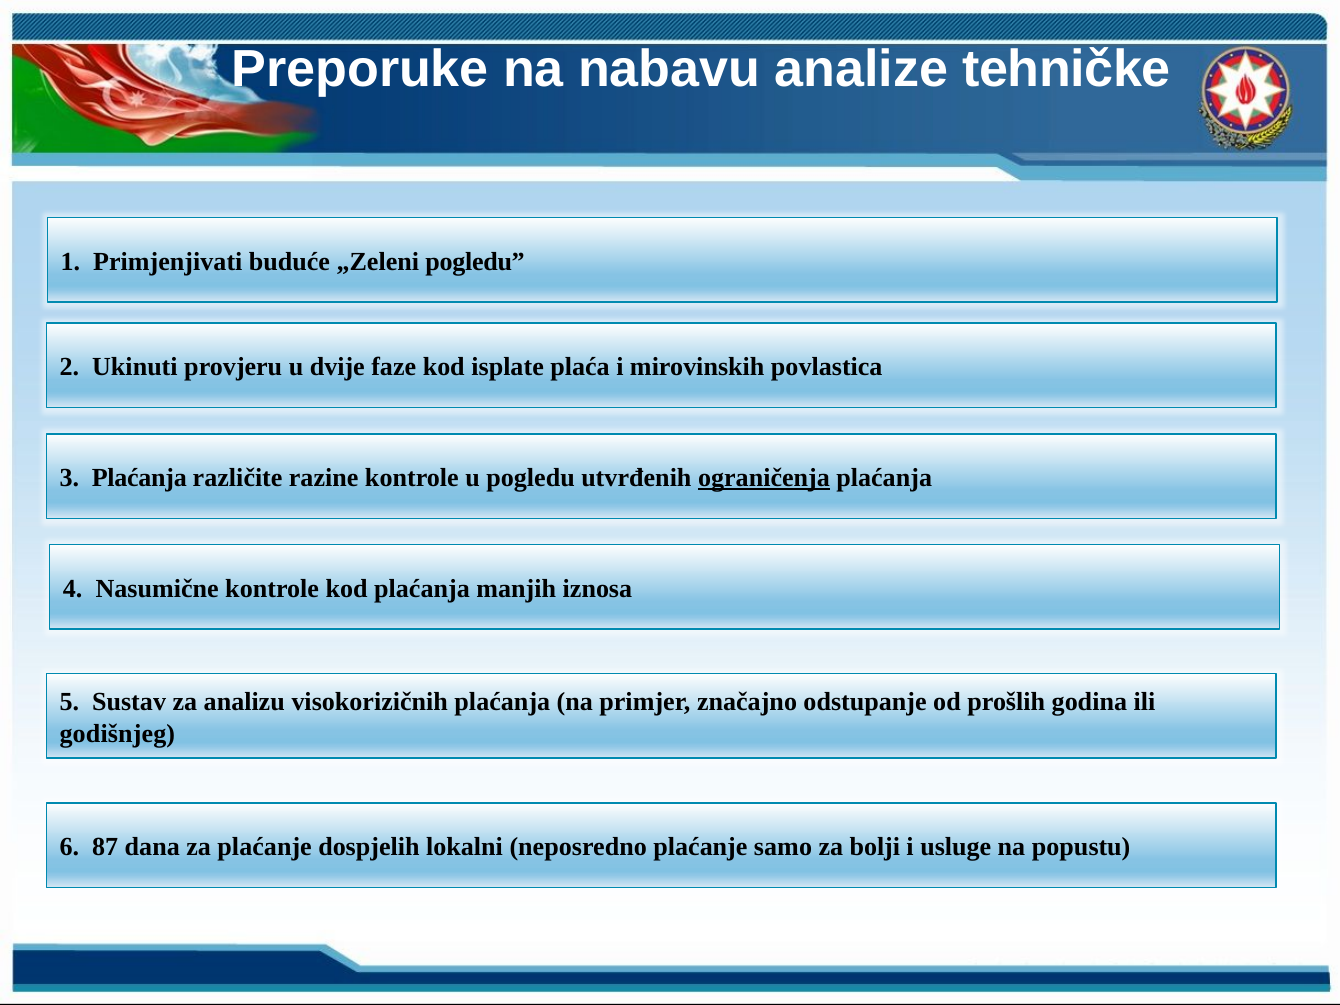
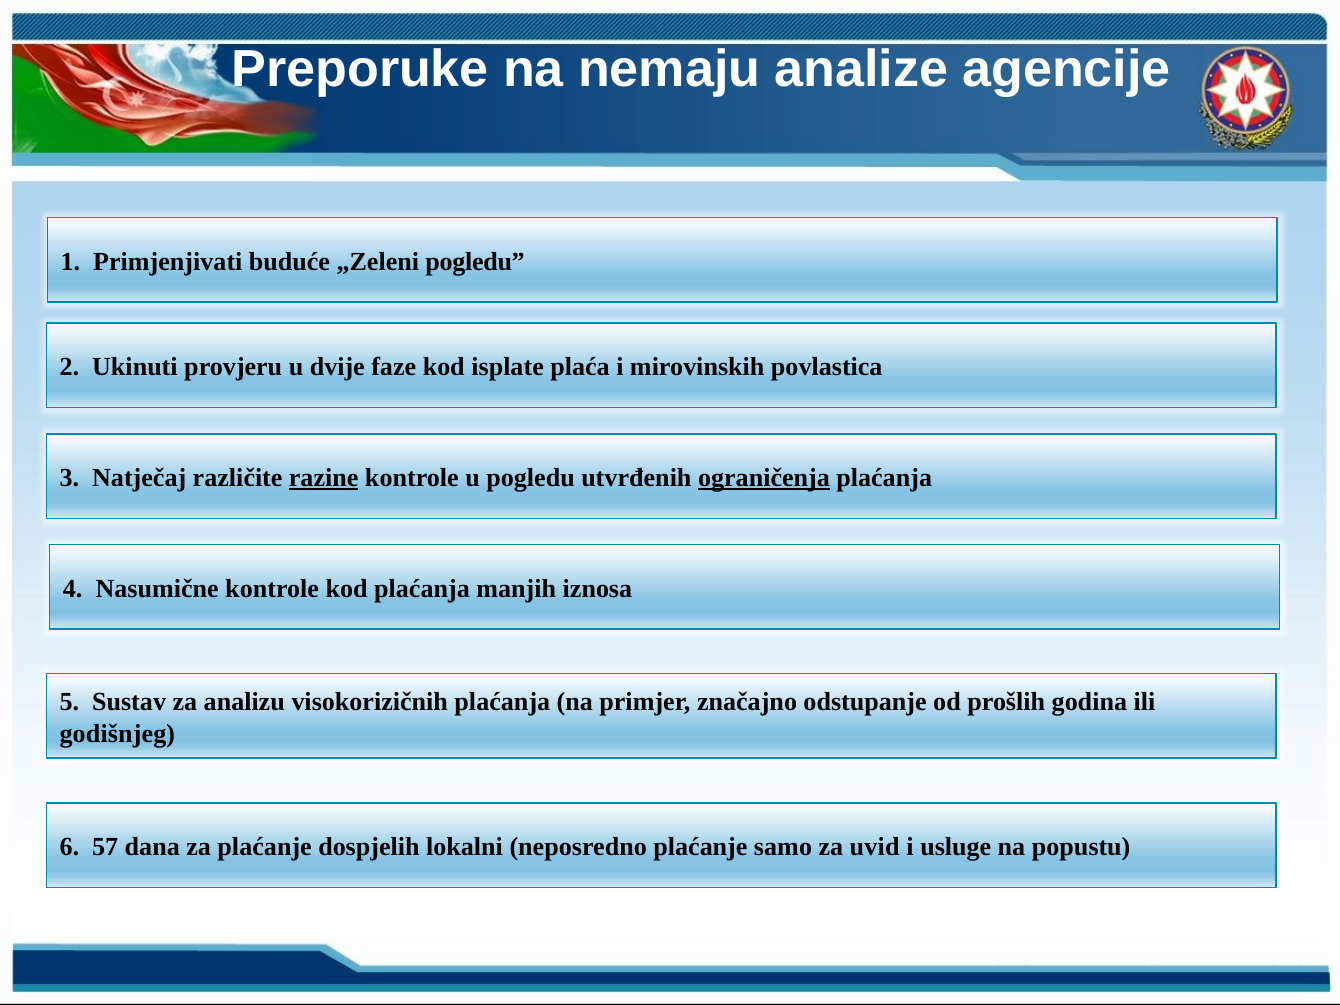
nabavu: nabavu -> nemaju (669, 69)
tehničke: tehničke -> agencije (1066, 69)
3 Plaćanja: Plaćanja -> Natječaj (139, 478)
razine underline: none -> present (324, 478)
87: 87 -> 57 (105, 847)
bolji: bolji -> uvid (875, 847)
